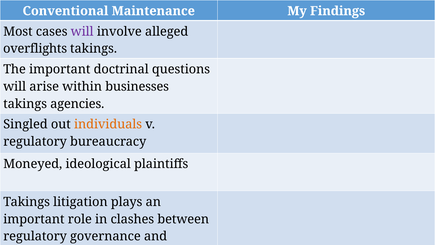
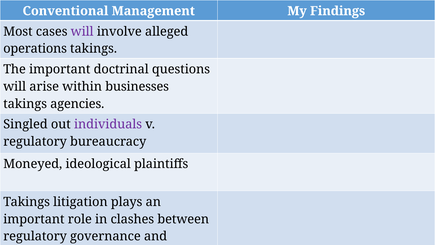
Maintenance: Maintenance -> Management (153, 11)
overflights: overflights -> operations (35, 49)
individuals colour: orange -> purple (108, 124)
